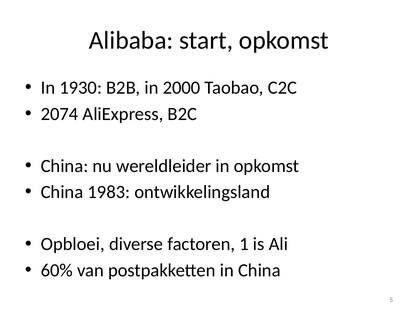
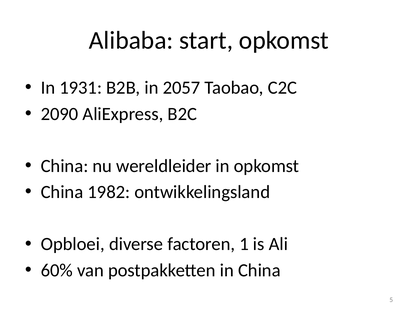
1930: 1930 -> 1931 (81, 88)
2000: 2000 -> 2057 (182, 88)
2074: 2074 -> 2090 (60, 114)
1983: 1983 -> 1982 (109, 192)
